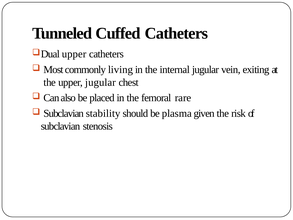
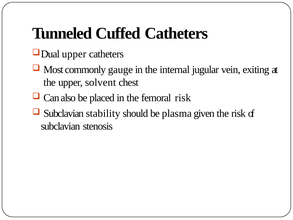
living: living -> gauge (121, 70)
upper jugular: jugular -> solvent (100, 82)
femoral rare: rare -> risk (183, 98)
